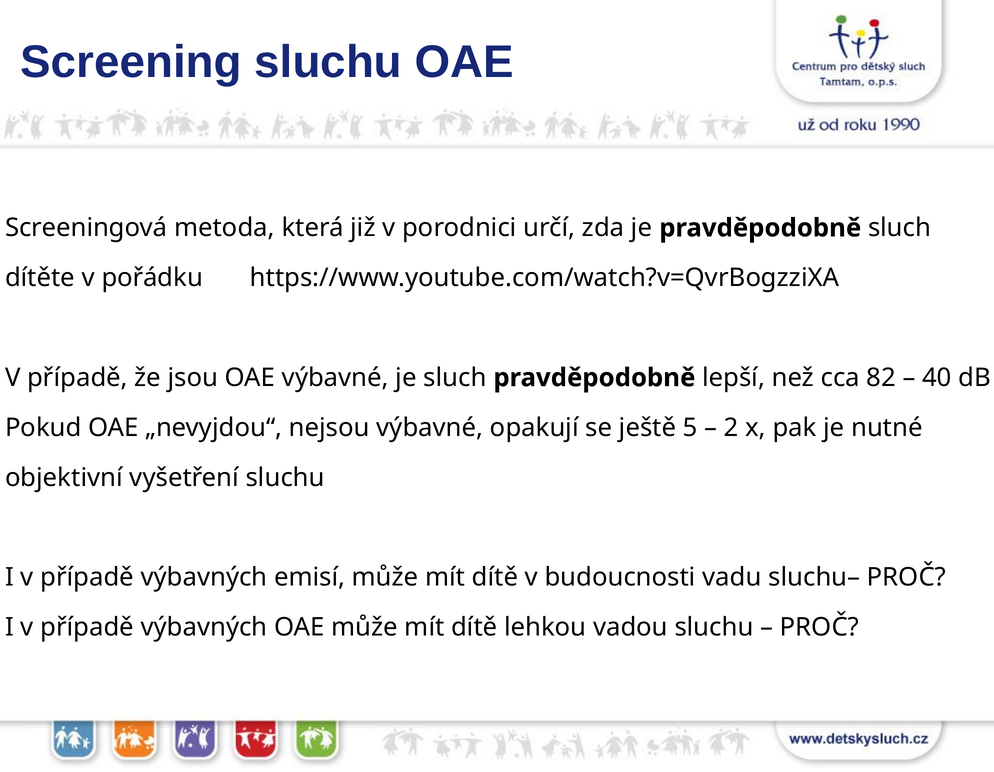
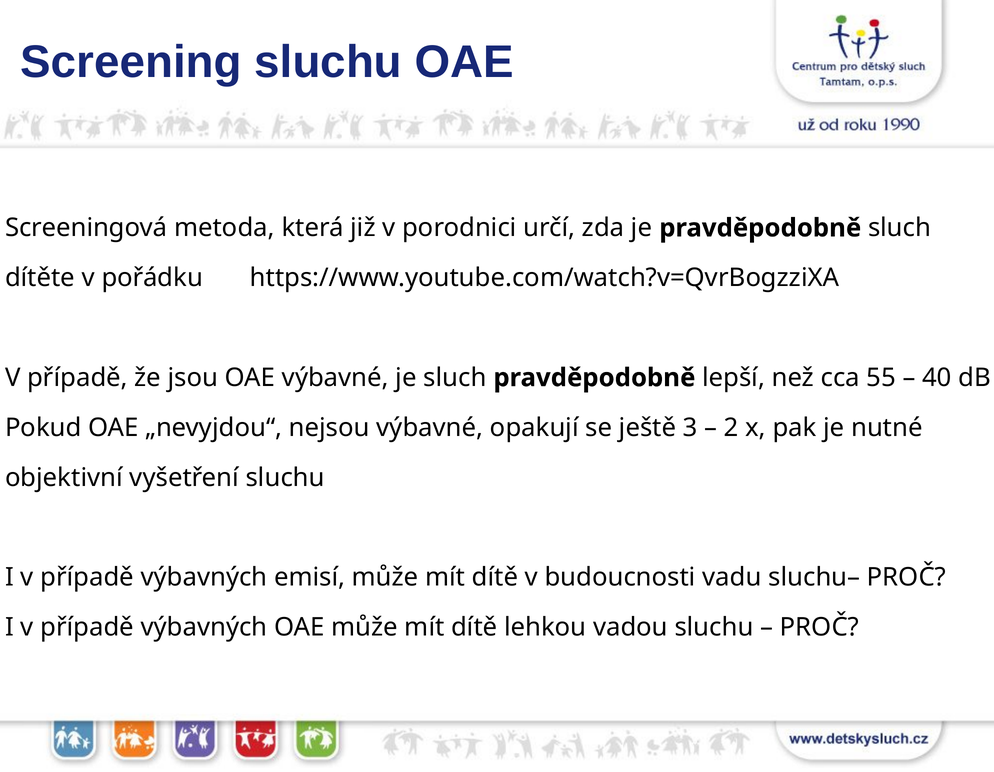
82: 82 -> 55 (881, 378)
5: 5 -> 3 (690, 428)
